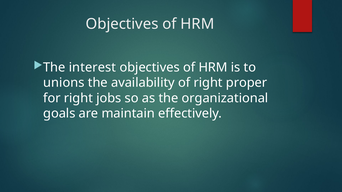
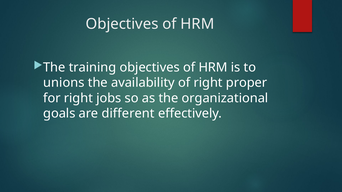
interest: interest -> training (92, 67)
maintain: maintain -> different (128, 114)
